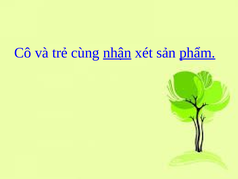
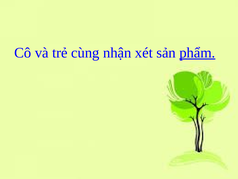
nhận underline: present -> none (117, 53)
